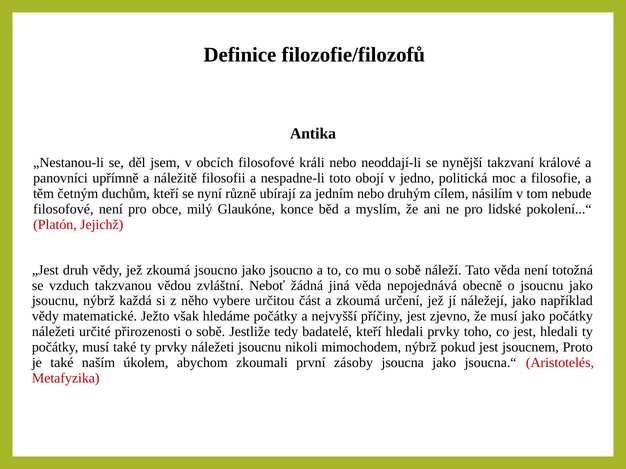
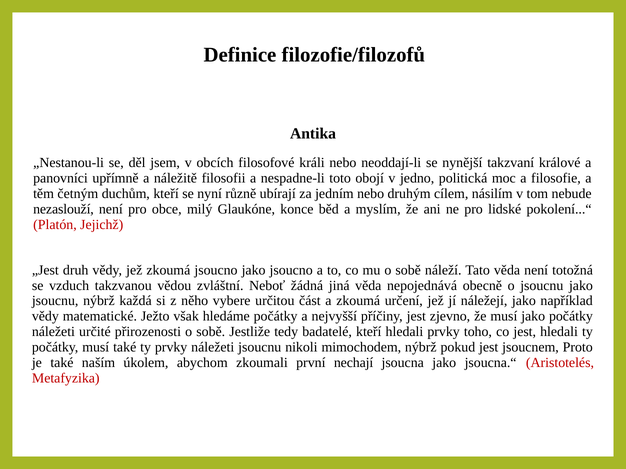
filosofové: filosofové -> nezaslouží (63, 209)
zásoby: zásoby -> nechají (354, 363)
